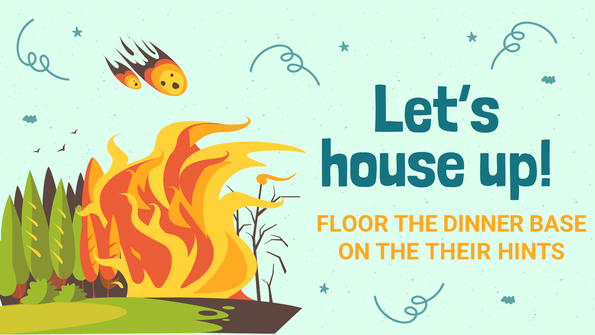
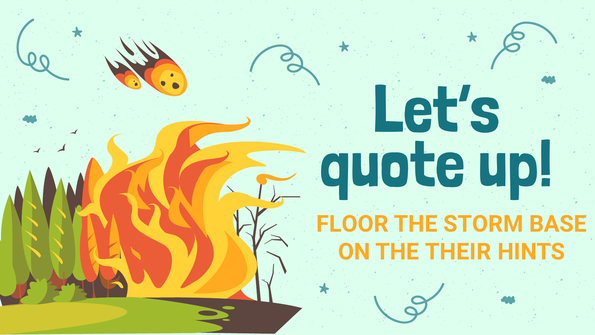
house: house -> quote (392, 164)
DINNER: DINNER -> STORM (483, 224)
